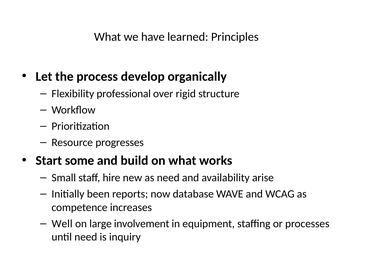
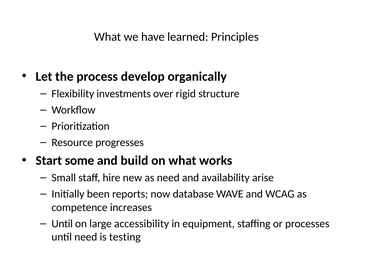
professional: professional -> investments (124, 94)
Well: Well -> Until (62, 223)
involvement: involvement -> accessibility (142, 223)
inquiry: inquiry -> testing (125, 237)
